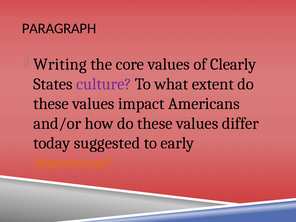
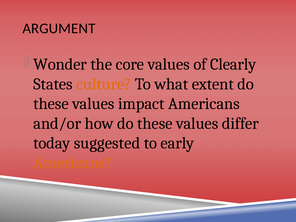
PARAGRAPH: PARAGRAPH -> ARGUMENT (59, 28)
Writing: Writing -> Wonder (60, 64)
culture colour: purple -> orange (104, 84)
